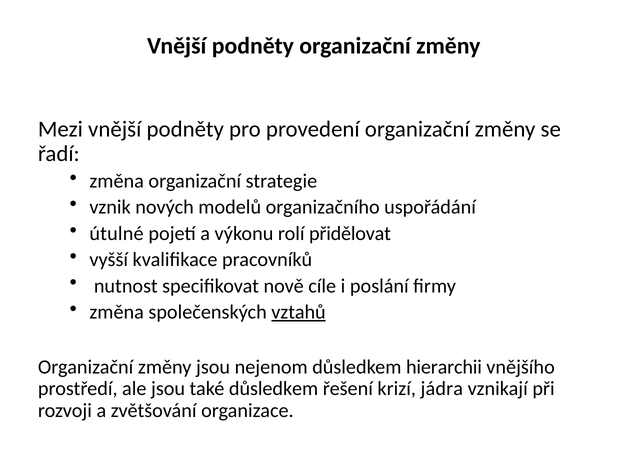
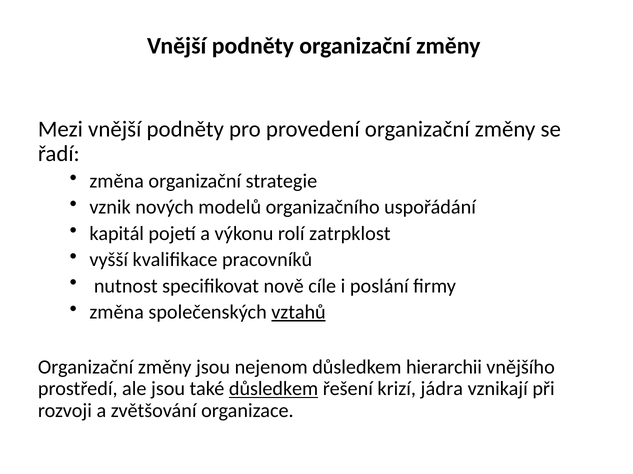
útulné: útulné -> kapitál (117, 234)
přidělovat: přidělovat -> zatrpklost (350, 234)
důsledkem underline: none -> present (274, 389)
